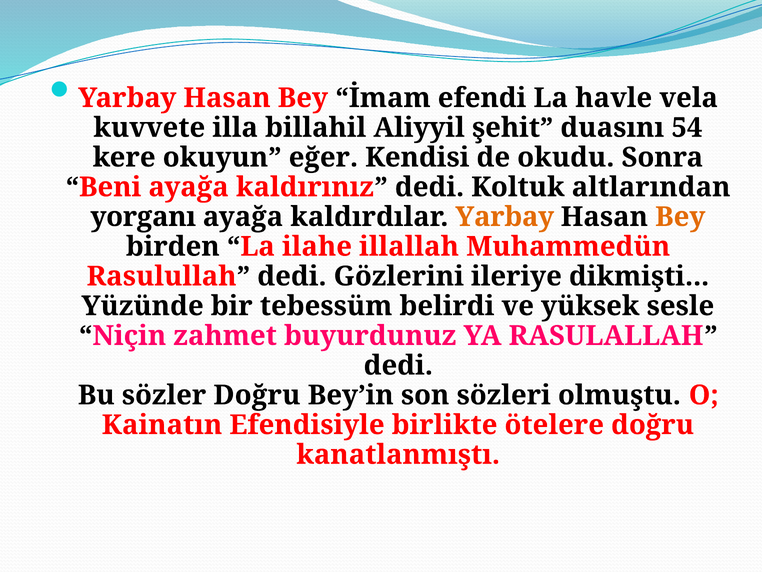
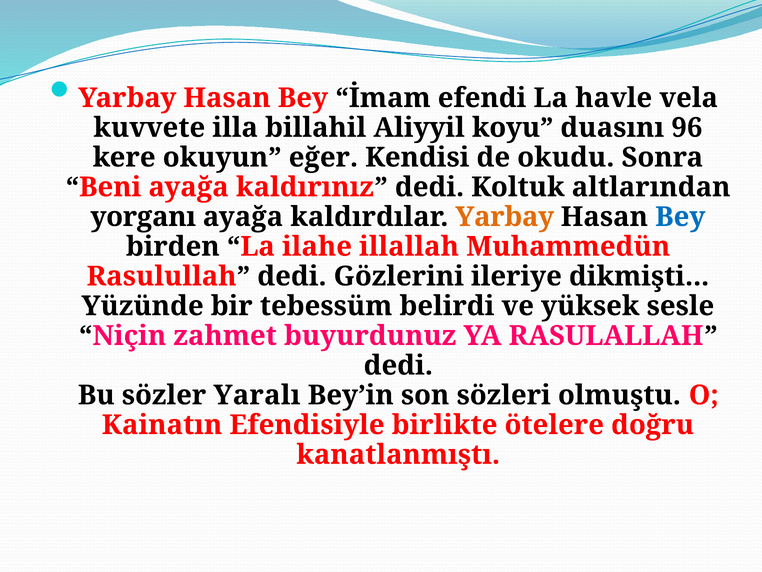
şehit: şehit -> koyu (513, 128)
54: 54 -> 96 (687, 128)
Bey colour: orange -> blue (680, 217)
sözler Doğru: Doğru -> Yaralı (257, 395)
